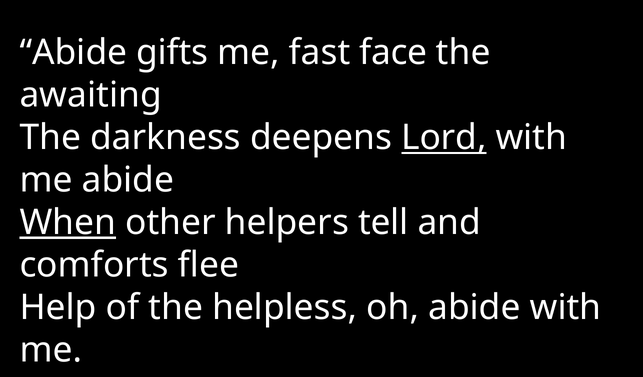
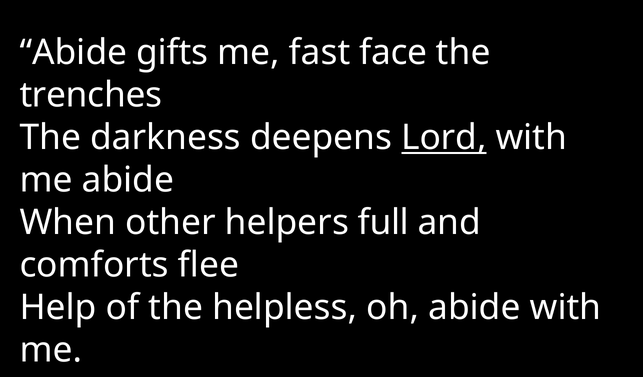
awaiting: awaiting -> trenches (91, 95)
When underline: present -> none (68, 222)
tell: tell -> full (383, 222)
